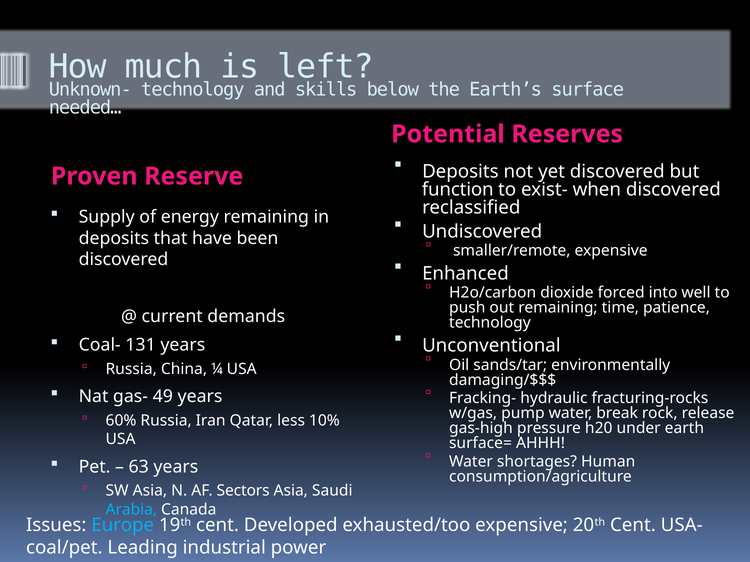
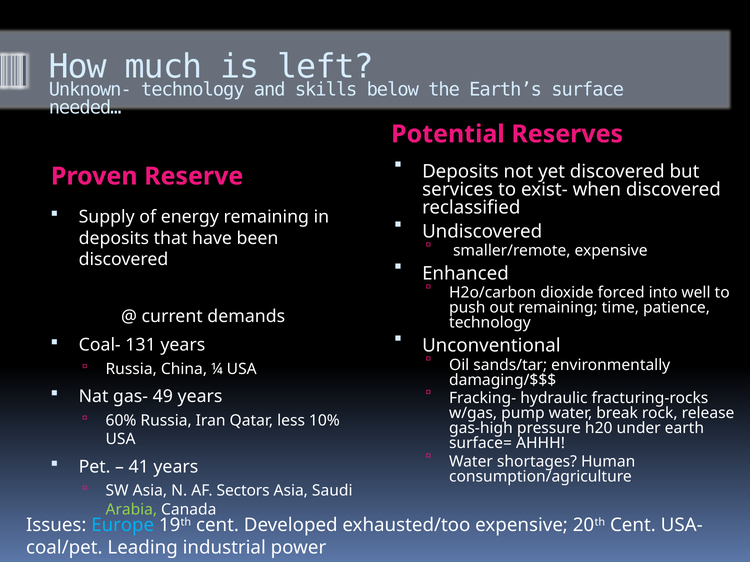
function: function -> services (458, 190)
63: 63 -> 41 (139, 467)
Arabia colour: light blue -> light green (131, 510)
